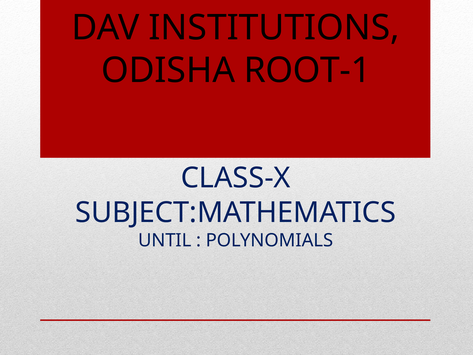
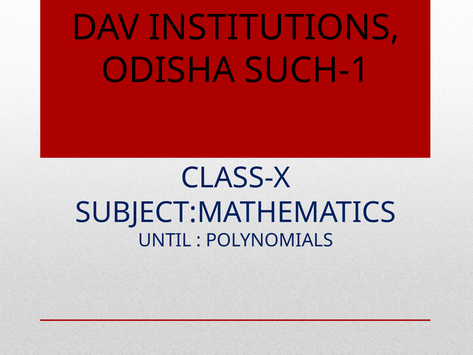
ROOT-1: ROOT-1 -> SUCH-1 (307, 70)
